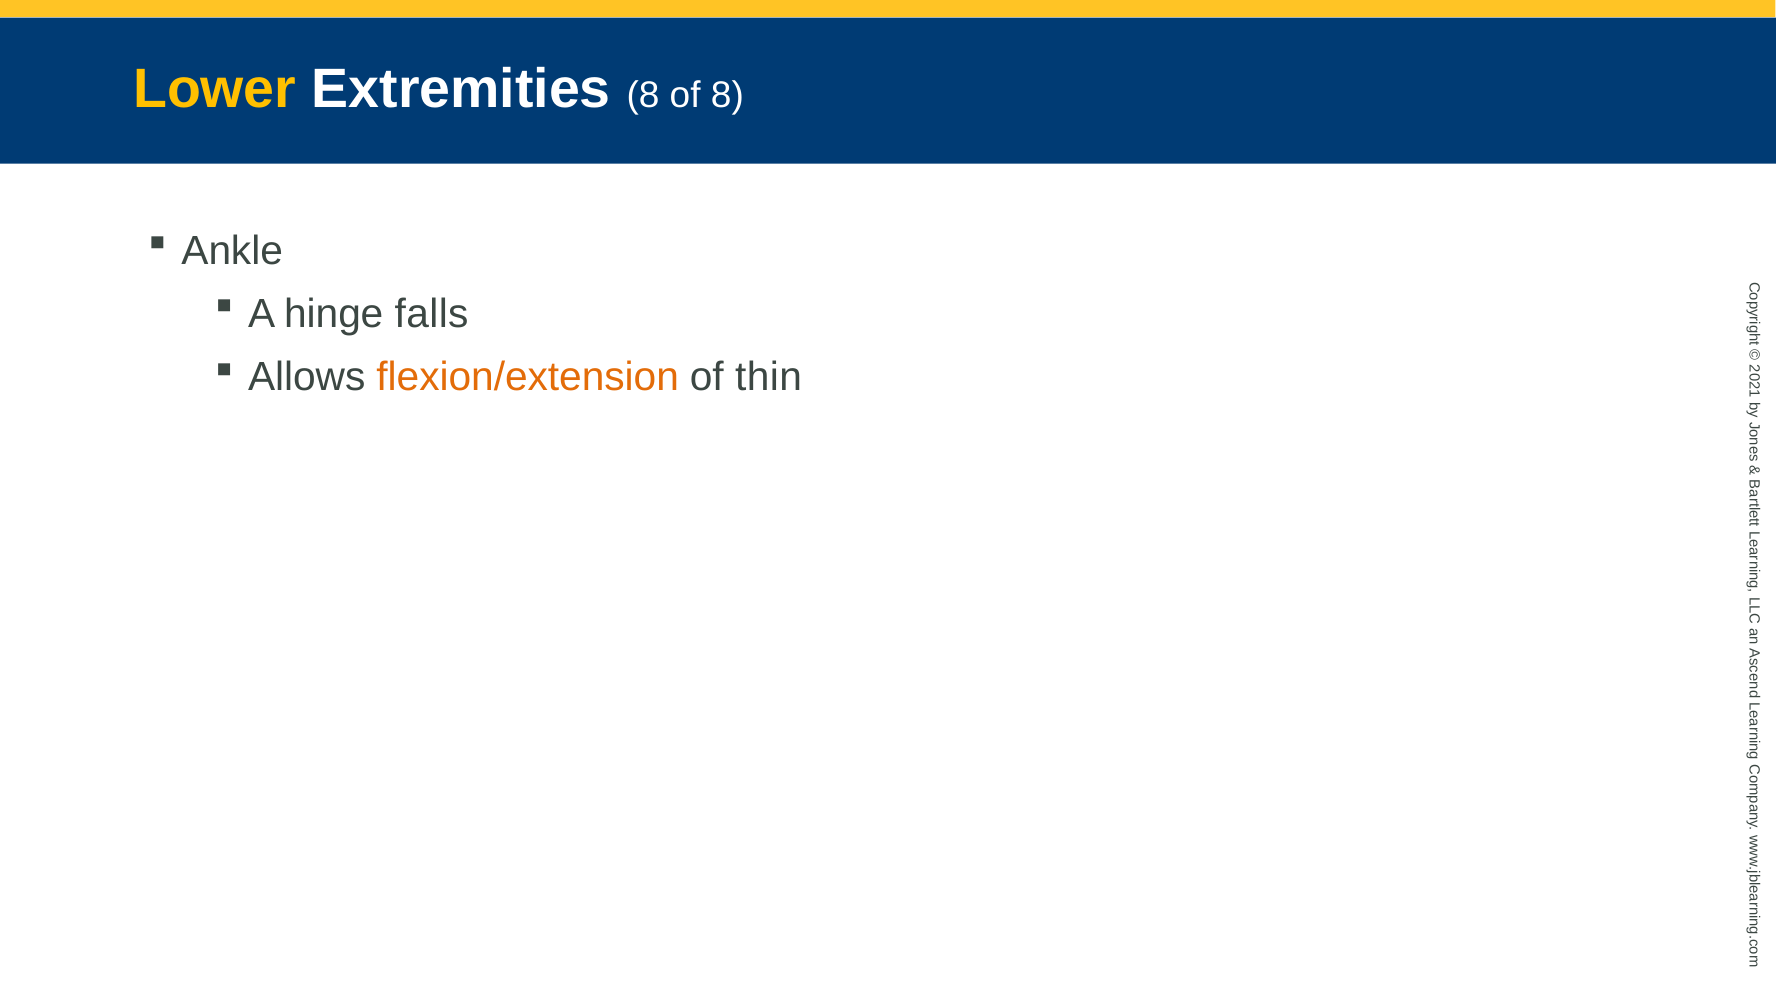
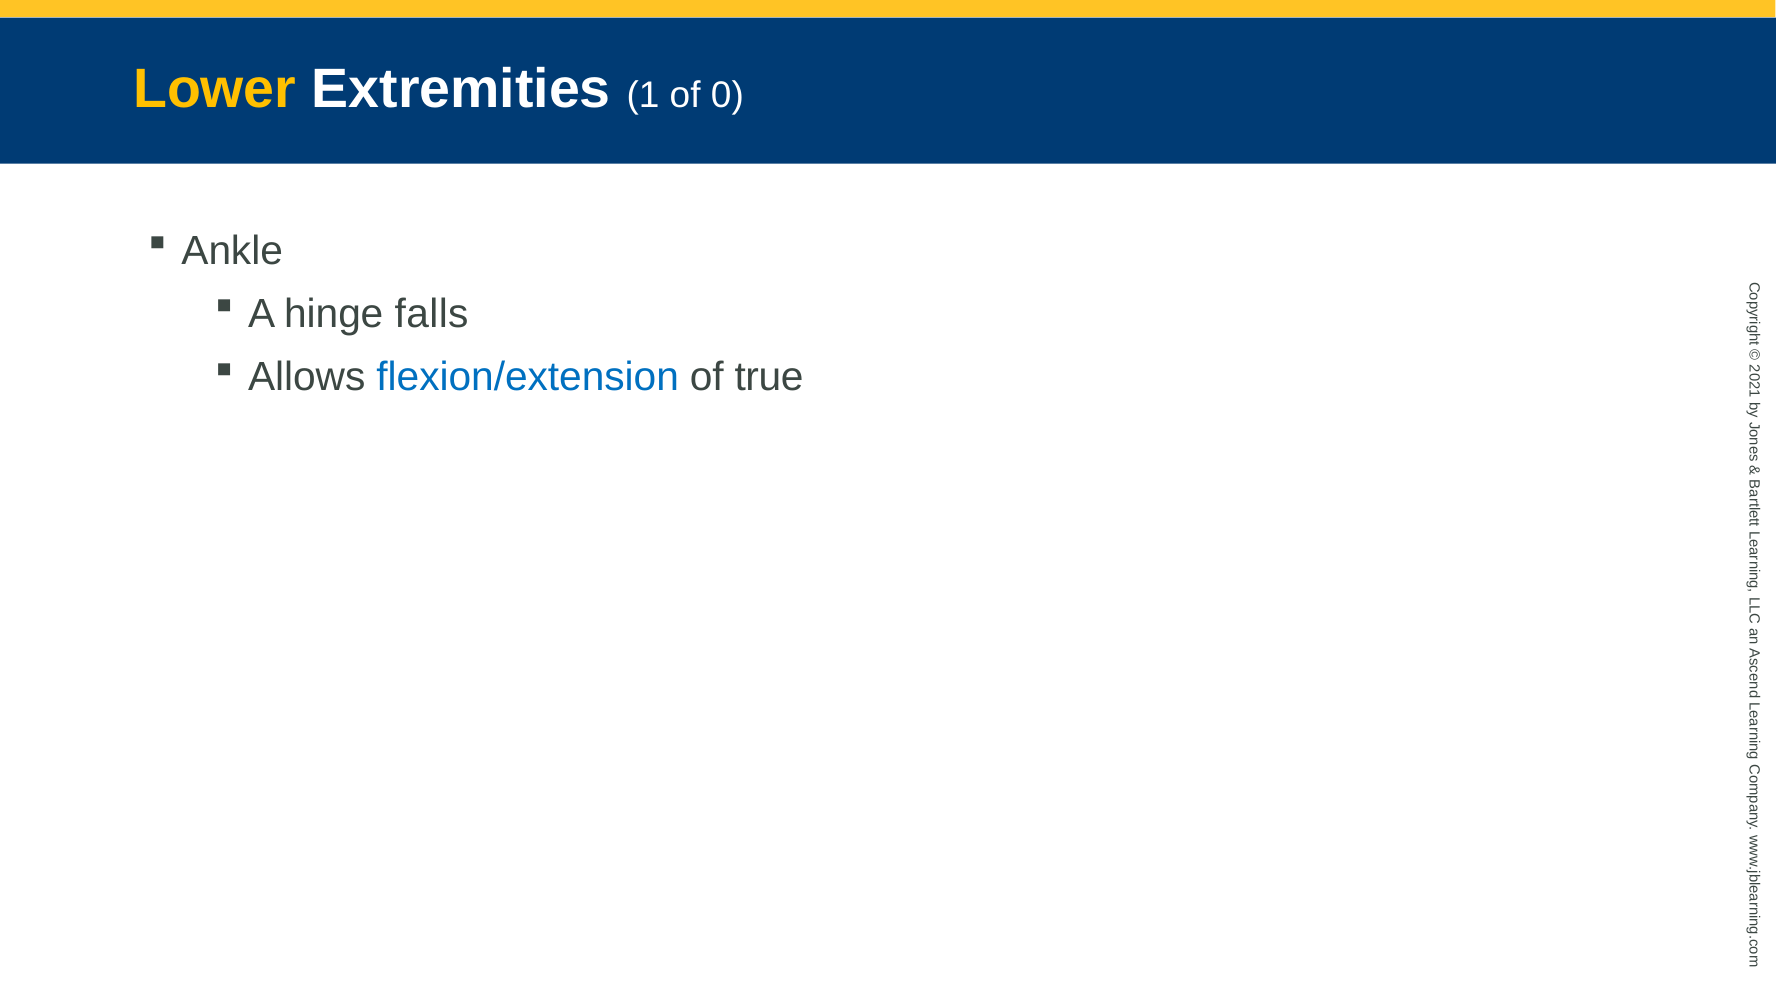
Extremities 8: 8 -> 1 (643, 95)
of 8: 8 -> 0 (727, 95)
flexion/extension colour: orange -> blue (528, 377)
thin: thin -> true (769, 377)
